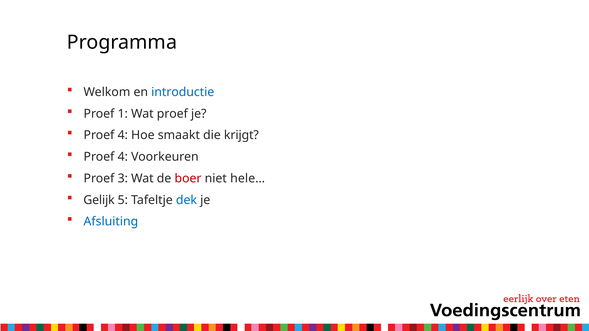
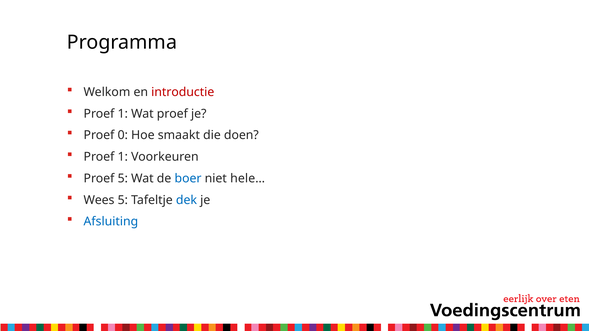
introductie colour: blue -> red (183, 92)
4: 4 -> 0 (123, 135)
krijgt: krijgt -> doen (241, 135)
4: 4 -> 1 (123, 157)
Proef 3: 3 -> 5 (123, 179)
boer colour: red -> blue (188, 179)
Gelijk: Gelijk -> Wees (99, 200)
